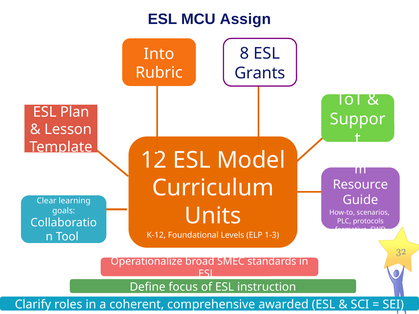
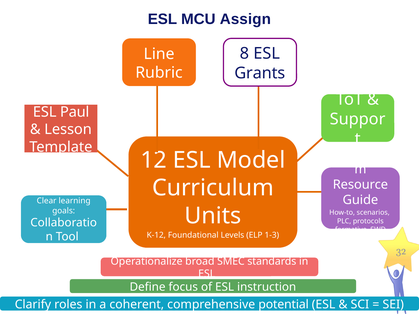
Into: Into -> Line (159, 54)
Plan: Plan -> Paul (75, 112)
awarded: awarded -> potential (284, 305)
